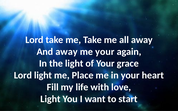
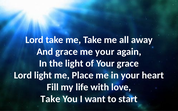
And away: away -> grace (67, 52)
Light: Light -> Take (50, 99)
